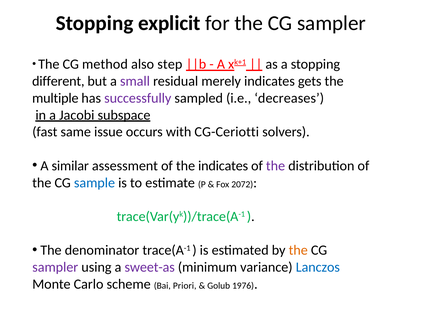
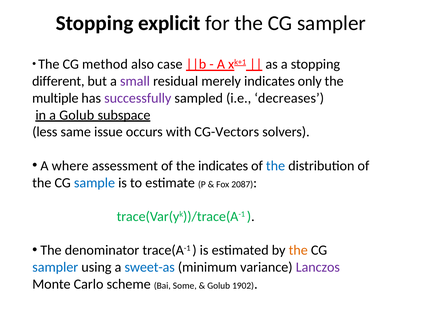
step: step -> case (170, 64)
gets: gets -> only (310, 81)
a Jacobi: Jacobi -> Golub (77, 115)
fast: fast -> less (45, 132)
CG-Ceriotti: CG-Ceriotti -> CG-Vectors (227, 132)
similar: similar -> where (70, 166)
the colour: purple -> blue (276, 166)
2072: 2072 -> 2087 (242, 184)
sampler colour: purple -> blue (55, 267)
sweet-as colour: purple -> blue (150, 267)
Lanczos colour: blue -> purple (318, 267)
Priori: Priori -> Some (185, 285)
1976: 1976 -> 1902 (243, 285)
